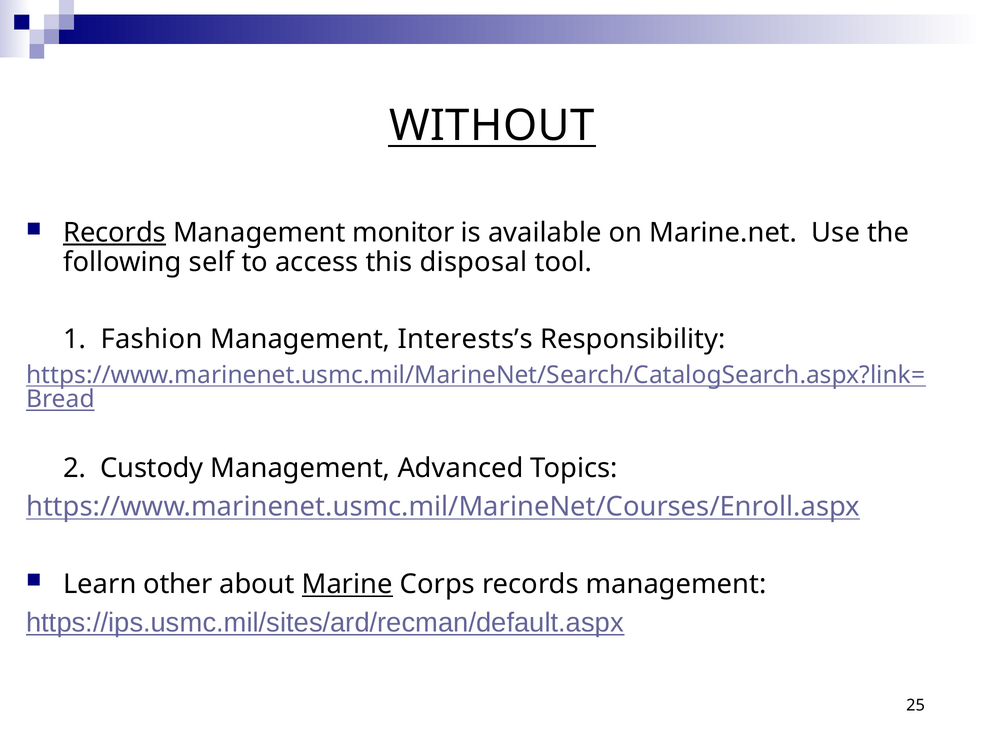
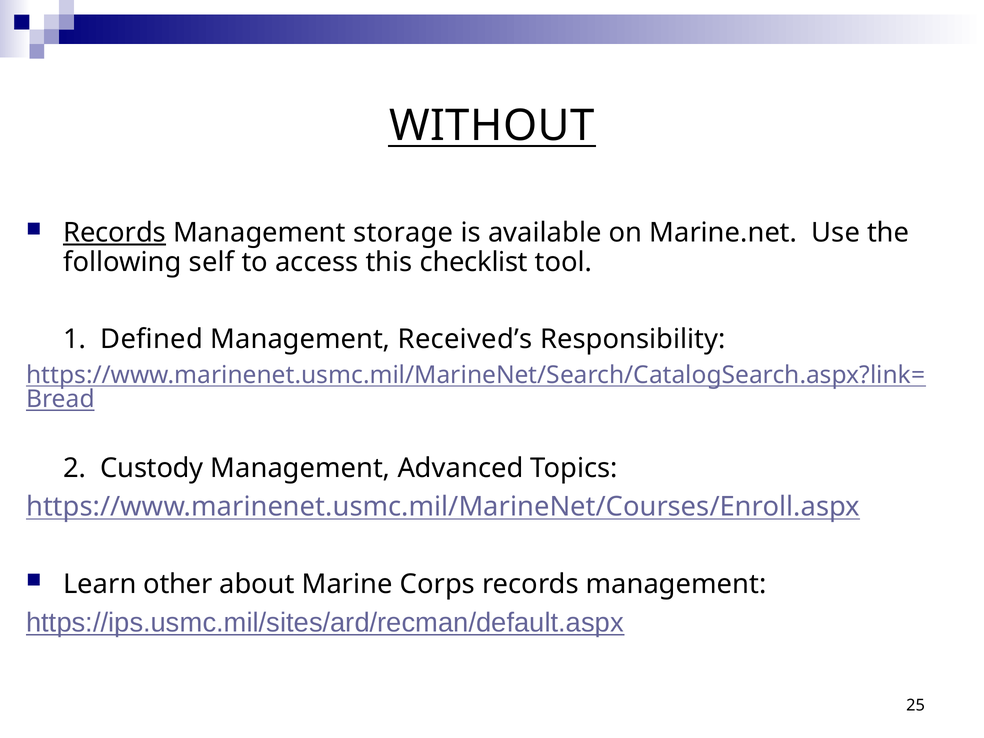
monitor: monitor -> storage (403, 233)
disposal: disposal -> checklist (474, 262)
Fashion: Fashion -> Defined (152, 339)
Interests’s: Interests’s -> Received’s (465, 339)
Marine underline: present -> none (347, 584)
